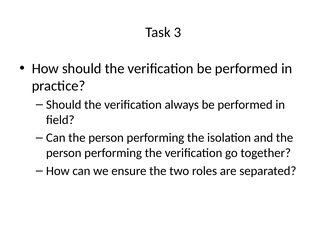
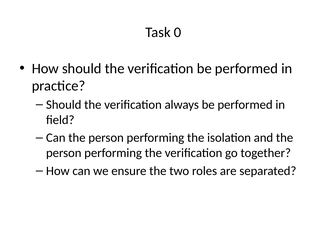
3: 3 -> 0 (178, 32)
